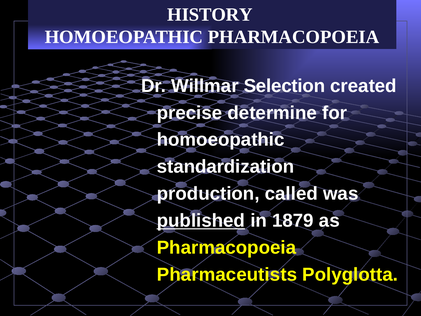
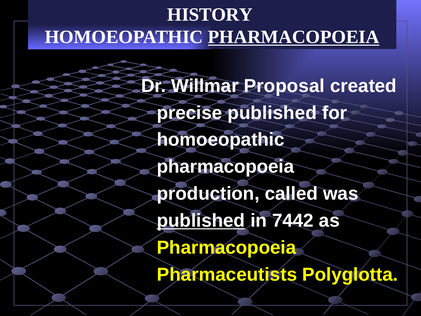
PHARMACOPOEIA underline: none -> present (294, 37)
Selection: Selection -> Proposal (284, 86)
precise determine: determine -> published (272, 113)
standardization: standardization -> pharmacopoeia (225, 167)
1879: 1879 -> 7442 (293, 221)
